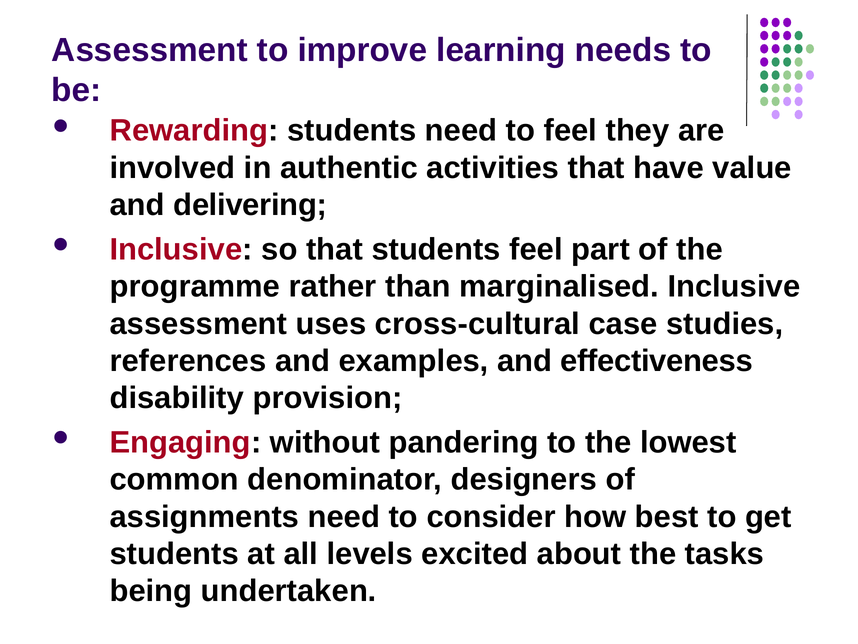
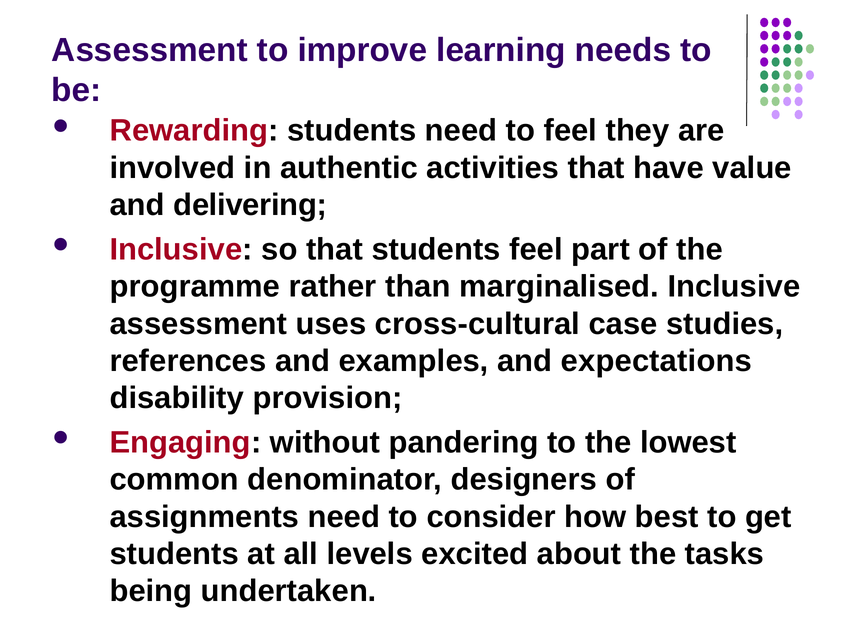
effectiveness: effectiveness -> expectations (656, 361)
